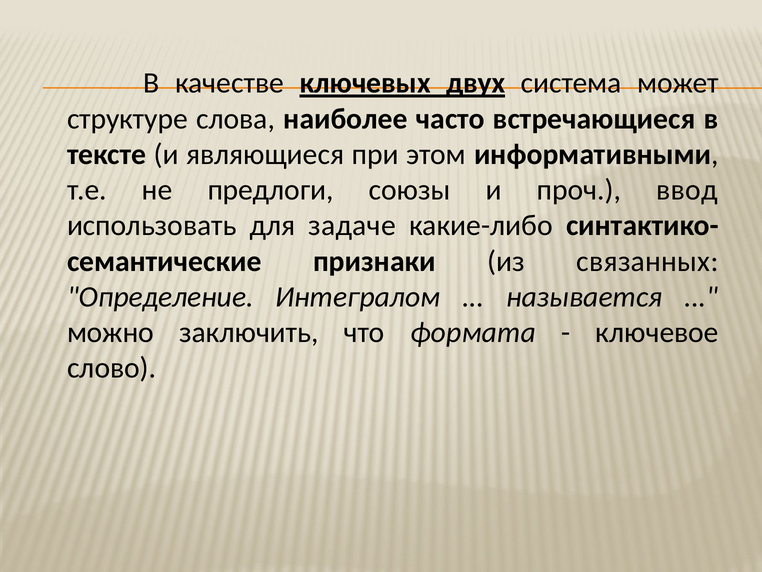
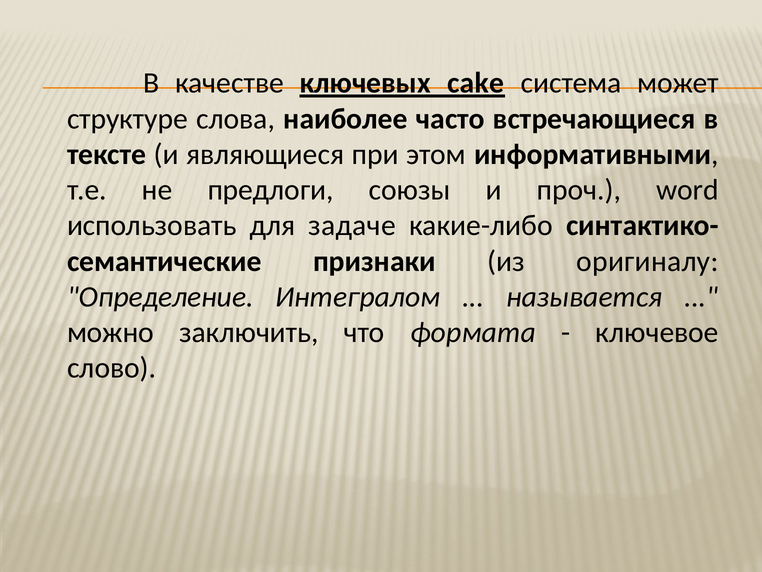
двух: двух -> cake (476, 83)
ввод: ввод -> word (687, 190)
связанных: связанных -> оригиналу (647, 261)
